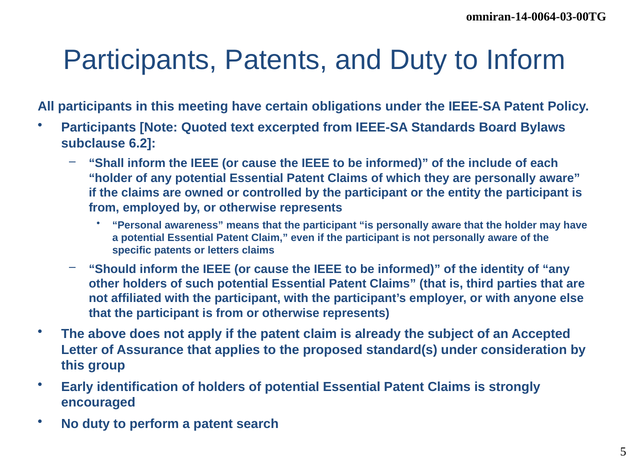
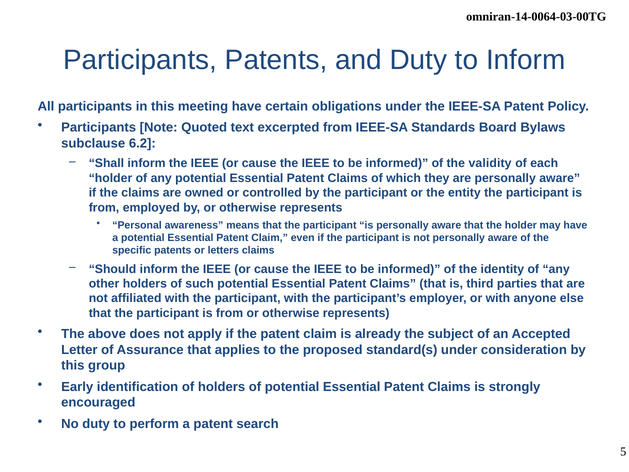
include: include -> validity (490, 163)
